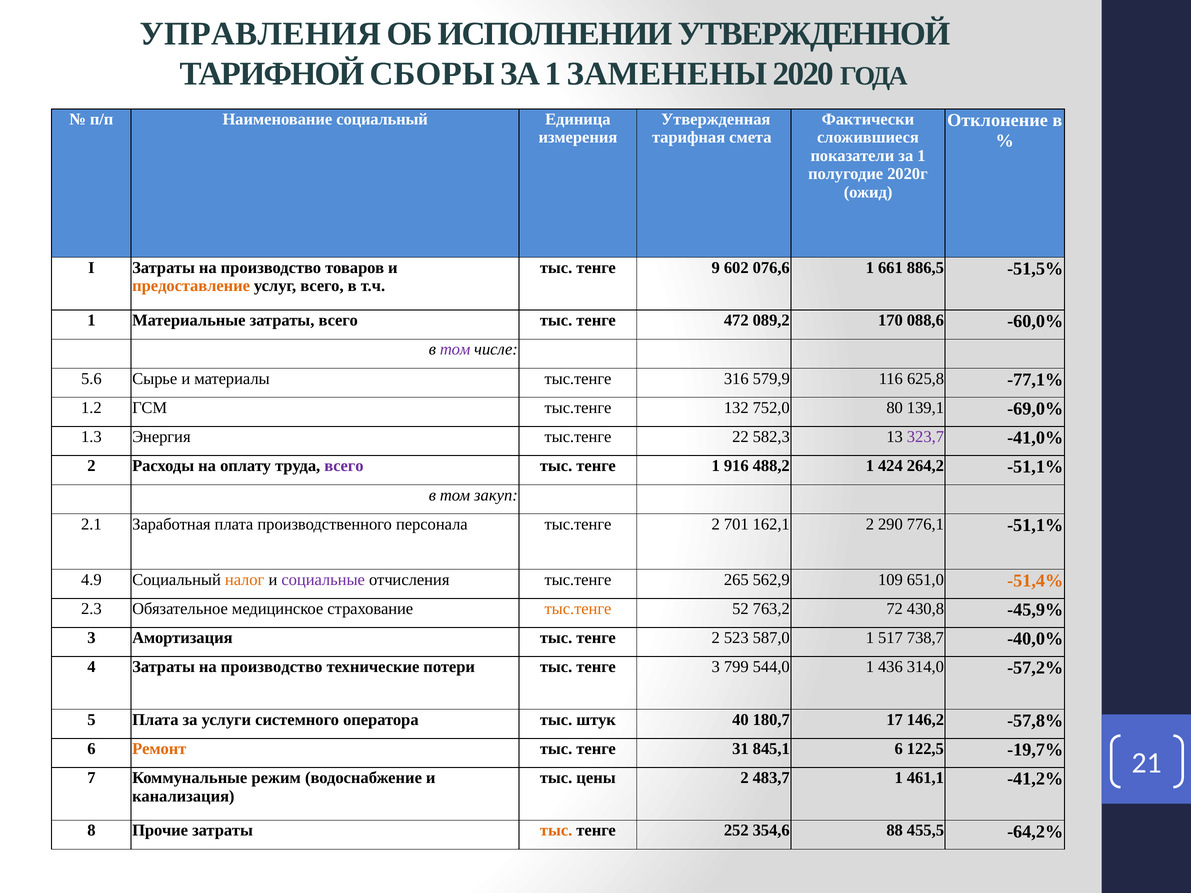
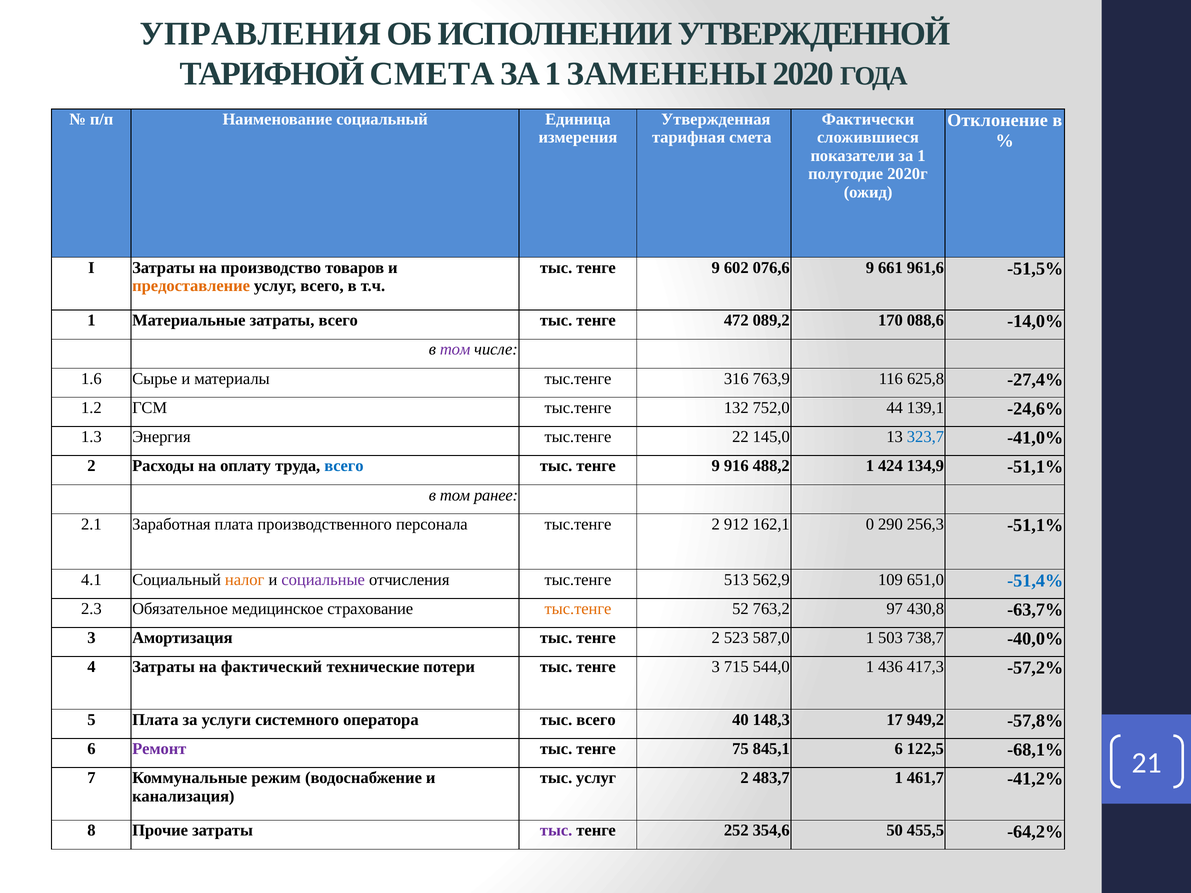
ТАРИФНОЙ СБОРЫ: СБОРЫ -> СМЕТА (432, 74)
076,6 1: 1 -> 9 (870, 268)
886,5: 886,5 -> 961,6 (925, 268)
-60,0%: -60,0% -> -14,0% (1035, 322)
5.6: 5.6 -> 1.6 (91, 379)
579,9: 579,9 -> 763,9 (771, 379)
-77,1%: -77,1% -> -27,4% (1035, 380)
80: 80 -> 44 (895, 408)
-69,0%: -69,0% -> -24,6% (1035, 409)
582,3: 582,3 -> 145,0 (771, 437)
323,7 colour: purple -> blue (925, 437)
всего colour: purple -> blue (344, 466)
1: 1 -> 9 (716, 466)
264,2: 264,2 -> 134,9 (925, 466)
закуп: закуп -> ранее (496, 495)
701: 701 -> 912 (736, 524)
162,1 2: 2 -> 0 (870, 524)
776,1: 776,1 -> 256,3 (925, 524)
4.9: 4.9 -> 4.1 (91, 580)
265: 265 -> 513 (736, 580)
-51,4% colour: orange -> blue (1035, 581)
72: 72 -> 97 (895, 609)
-45,9%: -45,9% -> -63,7% (1035, 610)
517: 517 -> 503 (890, 638)
4 Затраты на производство: производство -> фактический (272, 667)
799: 799 -> 715 (736, 667)
314,0: 314,0 -> 417,3 (925, 667)
тыс штук: штук -> всего (596, 720)
180,7: 180,7 -> 148,3 (771, 720)
146,2: 146,2 -> 949,2 (925, 720)
Ремонт colour: orange -> purple (159, 749)
31: 31 -> 75 (740, 749)
-19,7%: -19,7% -> -68,1% (1035, 750)
тыс цены: цены -> услуг (596, 778)
461,1: 461,1 -> 461,7 (925, 778)
тыс colour: orange -> purple (556, 831)
88: 88 -> 50 (895, 831)
